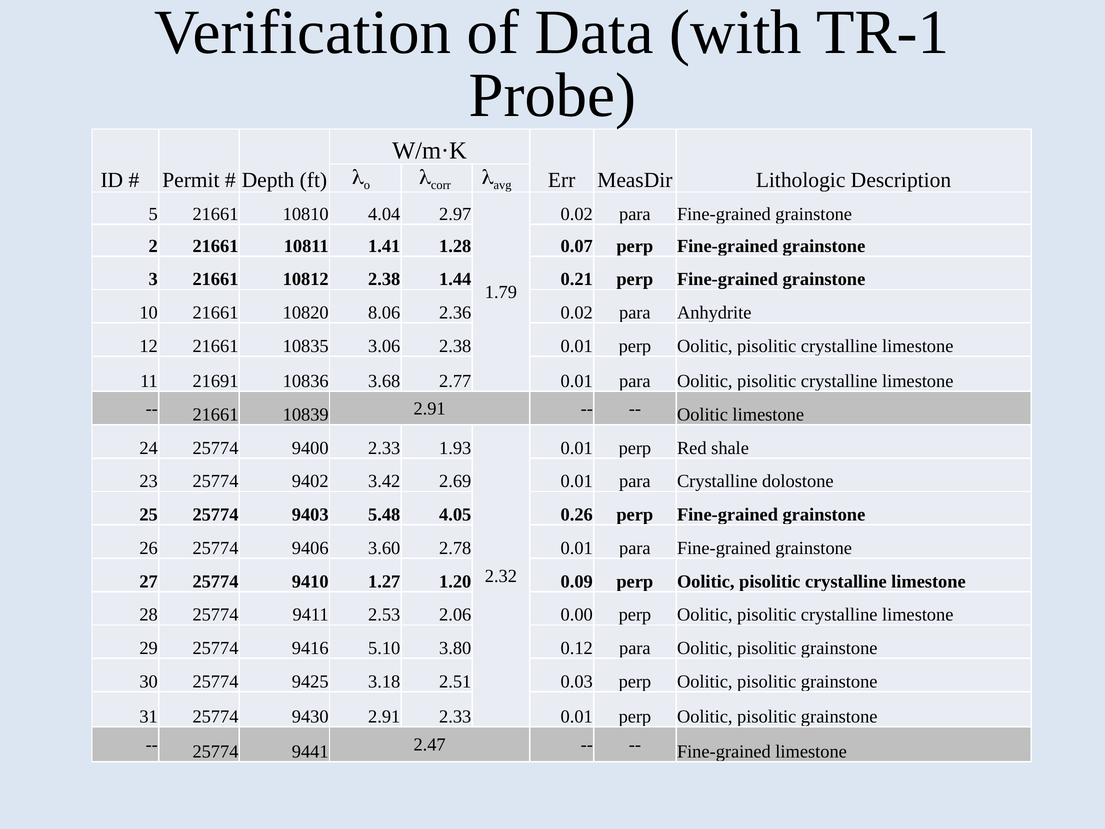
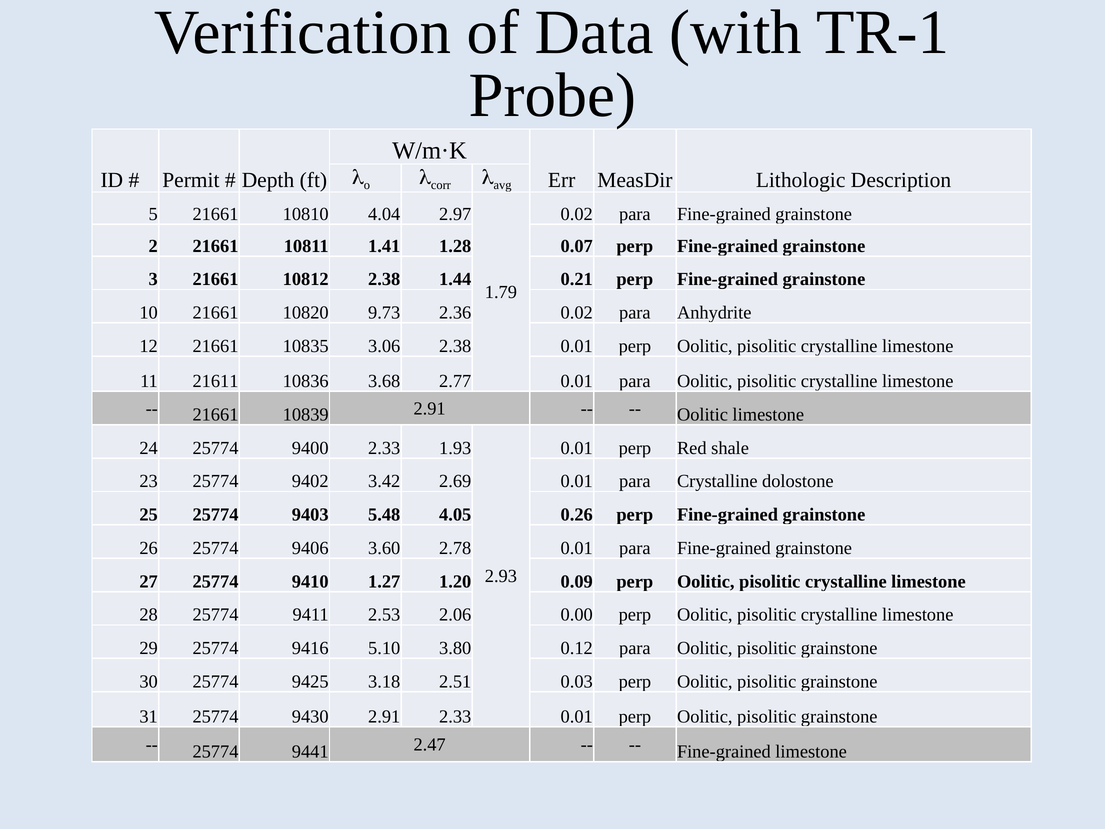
8.06: 8.06 -> 9.73 (384, 313)
21691: 21691 -> 21611 (215, 381)
2.32: 2.32 -> 2.93 (501, 576)
